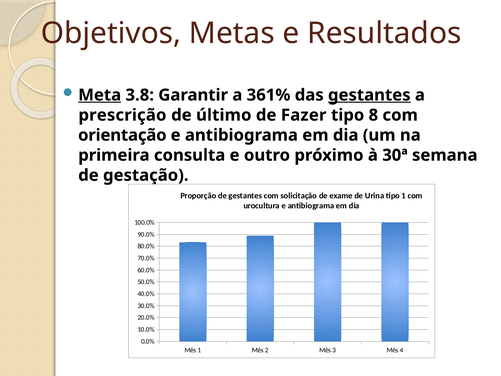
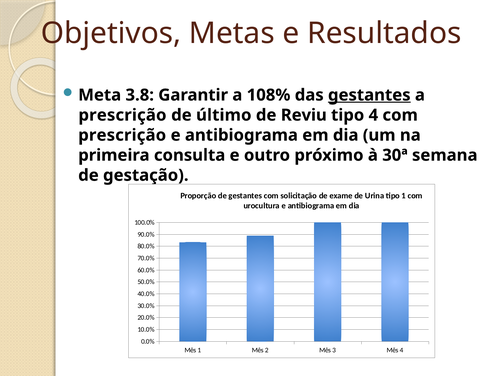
Meta underline: present -> none (100, 95)
361%: 361% -> 108% (269, 95)
Fazer: Fazer -> Reviu (304, 115)
tipo 8: 8 -> 4 (373, 115)
orientação: orientação -> prescrição (122, 135)
